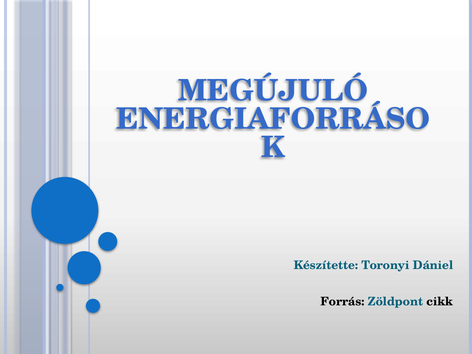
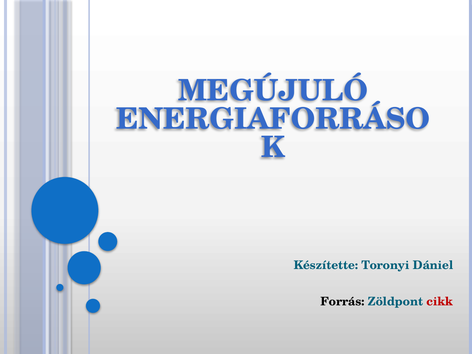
cikk colour: black -> red (440, 301)
